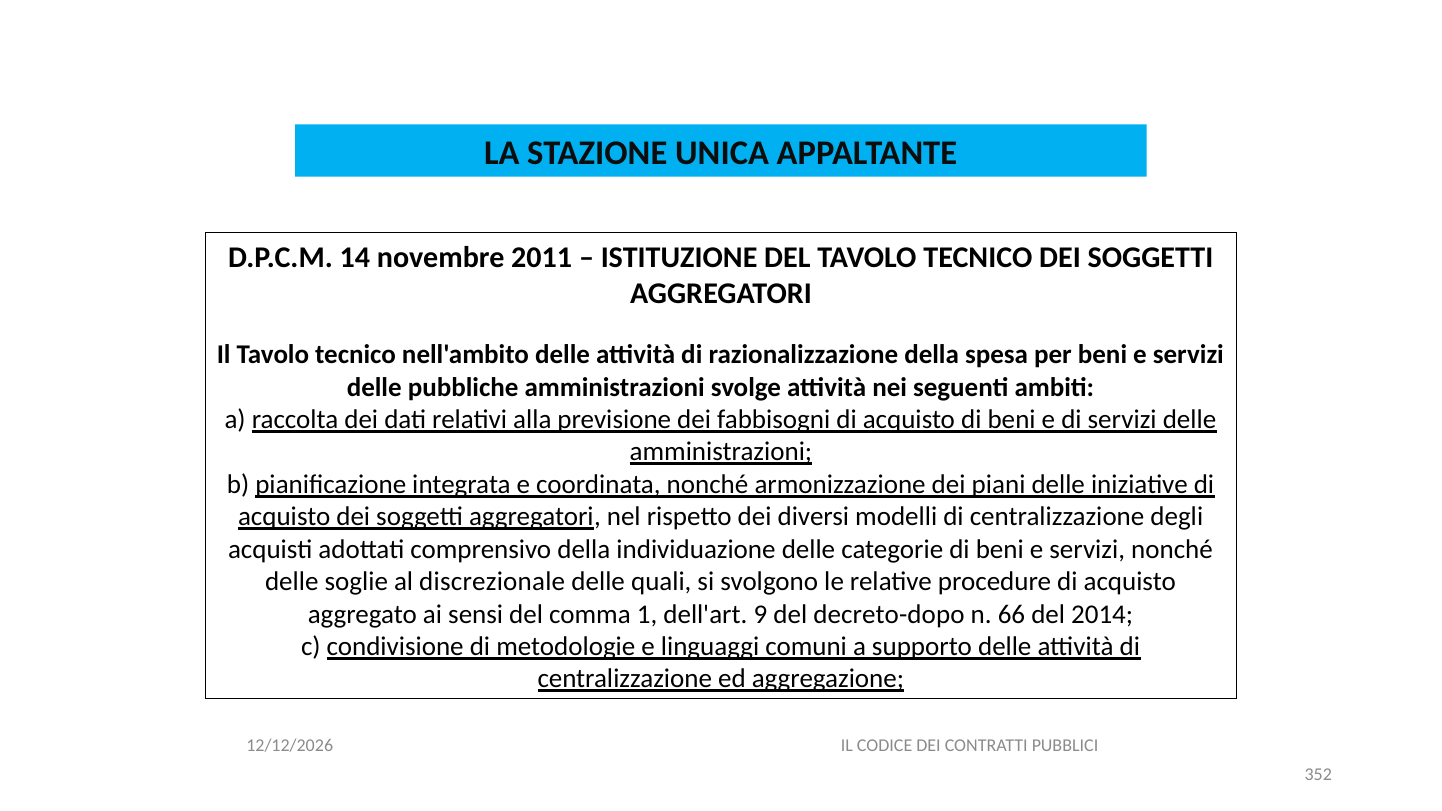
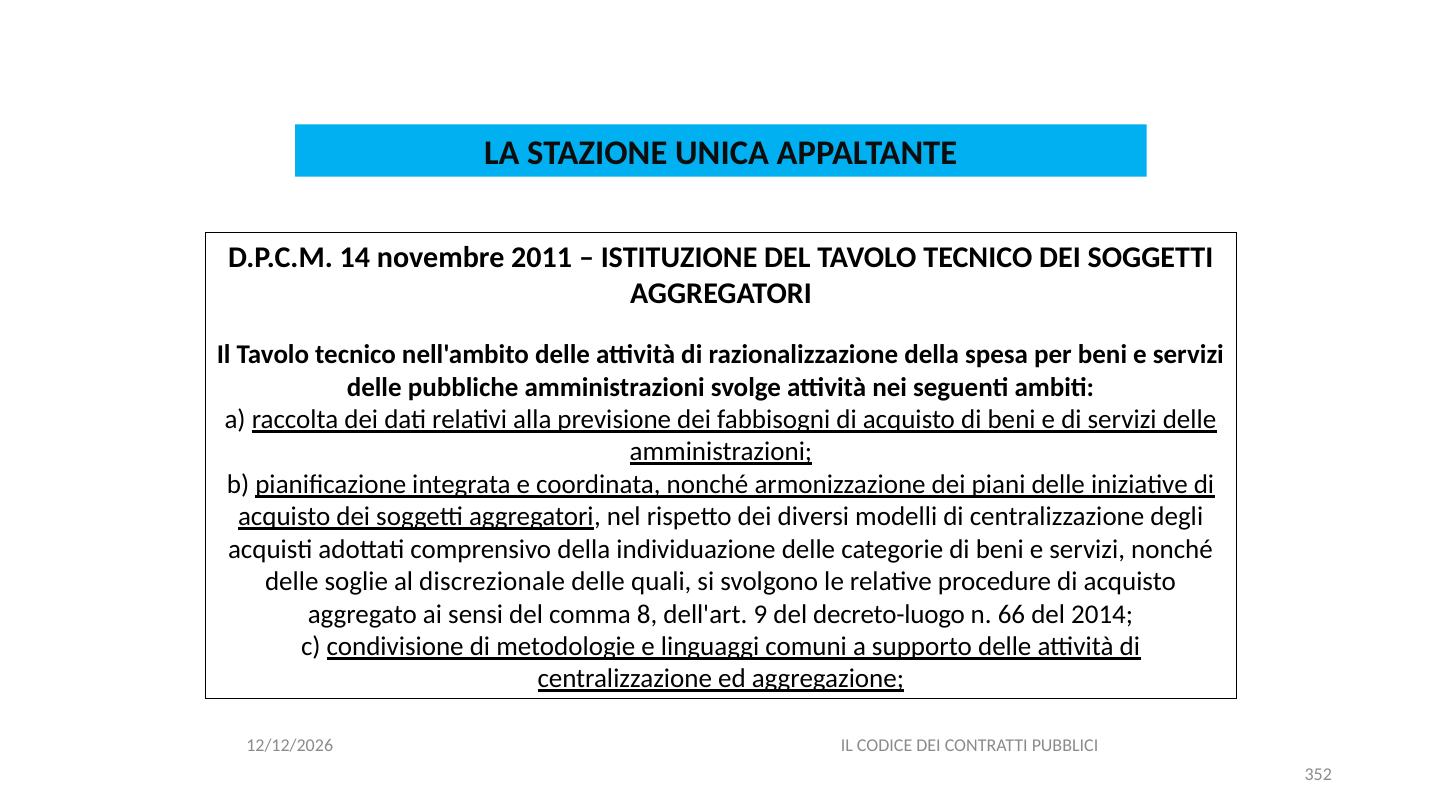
1: 1 -> 8 (647, 614)
decreto-dopo: decreto-dopo -> decreto-luogo (889, 614)
